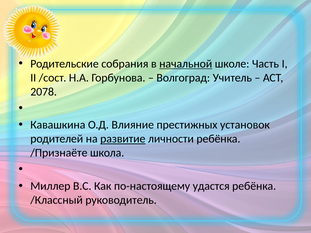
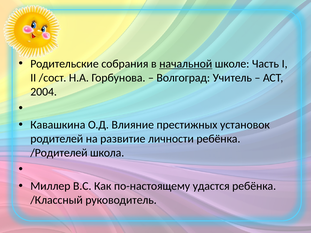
2078: 2078 -> 2004 (44, 92)
развитие underline: present -> none (123, 139)
/Признаёте: /Признаёте -> /Родителей (59, 153)
